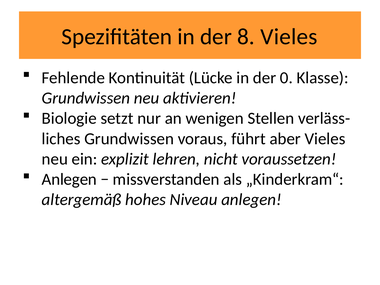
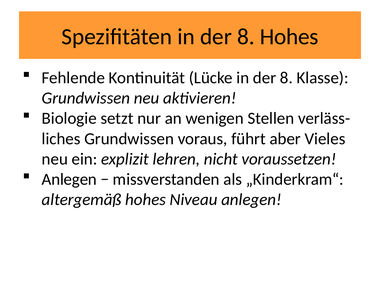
8 Vieles: Vieles -> Hohes (289, 37)
Lücke in der 0: 0 -> 8 (286, 78)
